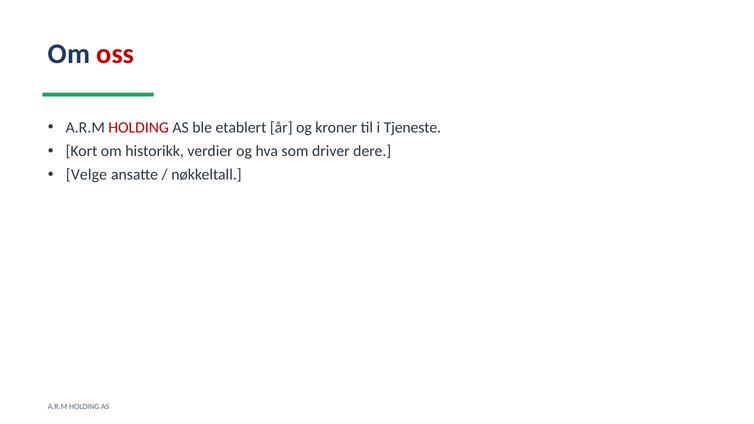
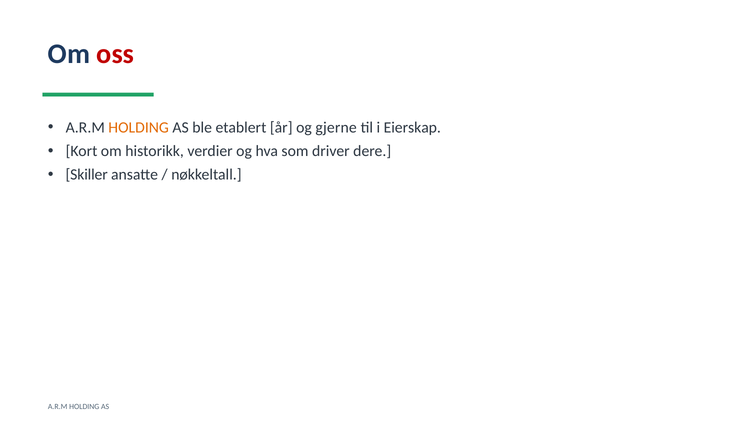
HOLDING colour: red -> orange (139, 128)
kroner: kroner -> gjerne (336, 128)
Tjeneste: Tjeneste -> Eierskap (412, 128)
Velge: Velge -> Skiller (87, 175)
